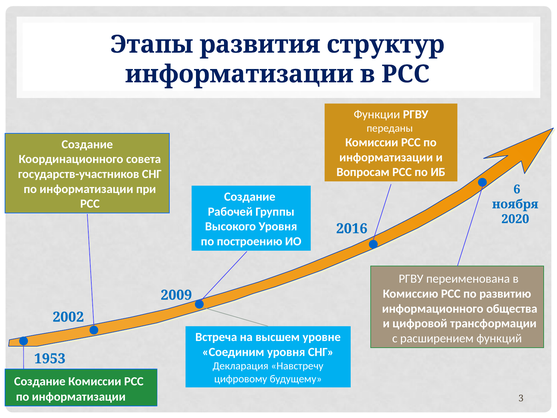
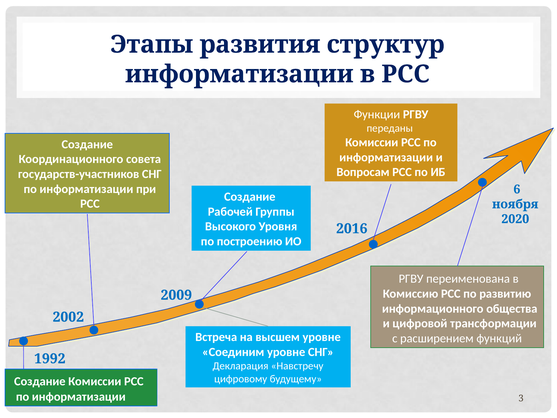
Соединим уровня: уровня -> уровне (286, 352)
1953: 1953 -> 1992 (50, 358)
